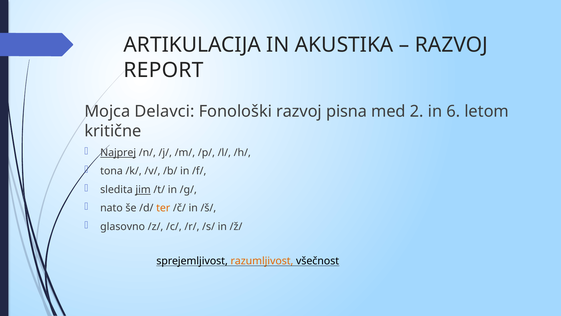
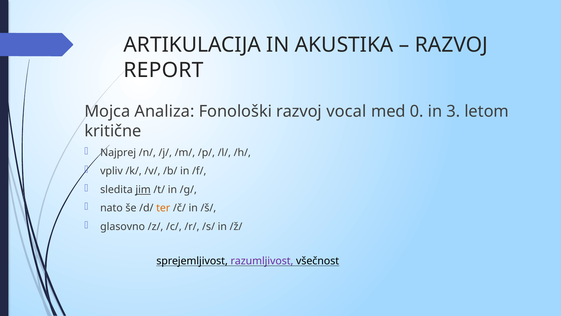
Delavci: Delavci -> Analiza (165, 111)
pisna: pisna -> vocal (346, 111)
2: 2 -> 0 (417, 111)
6: 6 -> 3 (453, 111)
Najprej underline: present -> none (118, 152)
tona: tona -> vpliv (112, 171)
razumljivost colour: orange -> purple (262, 261)
